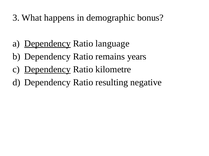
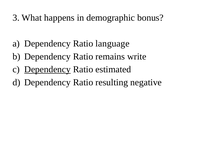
Dependency underline: present -> none (48, 44)
years: years -> write (137, 57)
kilometre: kilometre -> estimated (113, 70)
